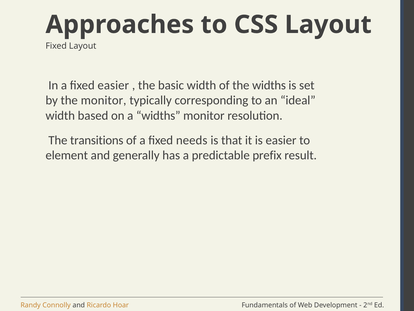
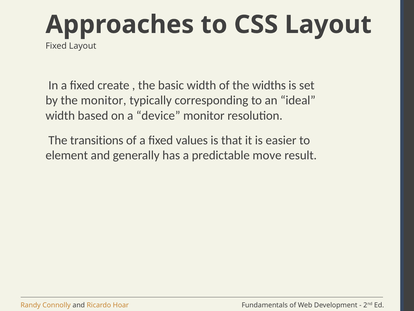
fixed easier: easier -> create (113, 85)
a widths: widths -> device (158, 115)
needs: needs -> values (192, 140)
prefix: prefix -> move (267, 155)
